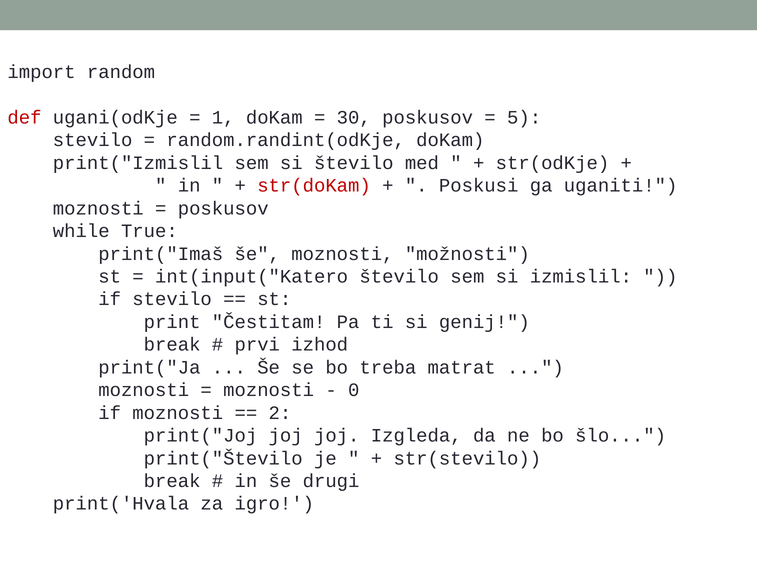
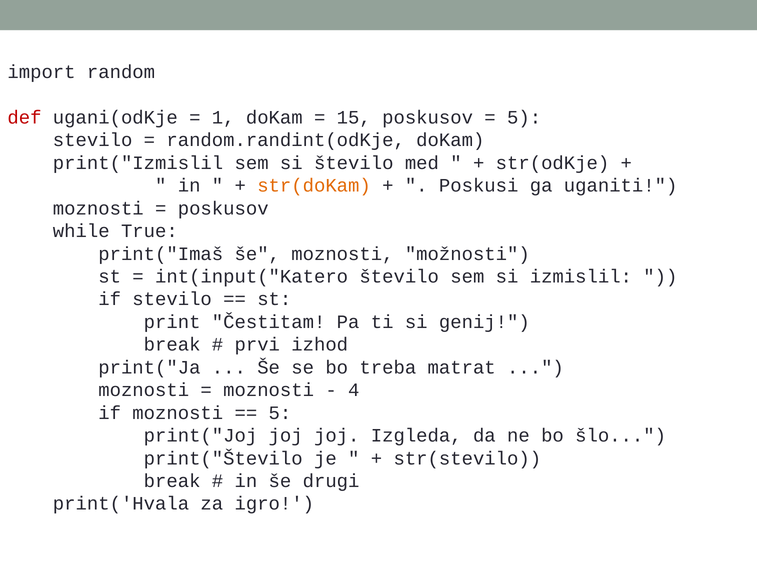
30: 30 -> 15 (354, 117)
str(doKam colour: red -> orange (314, 186)
0: 0 -> 4 (354, 390)
2: 2 -> 5 (280, 413)
